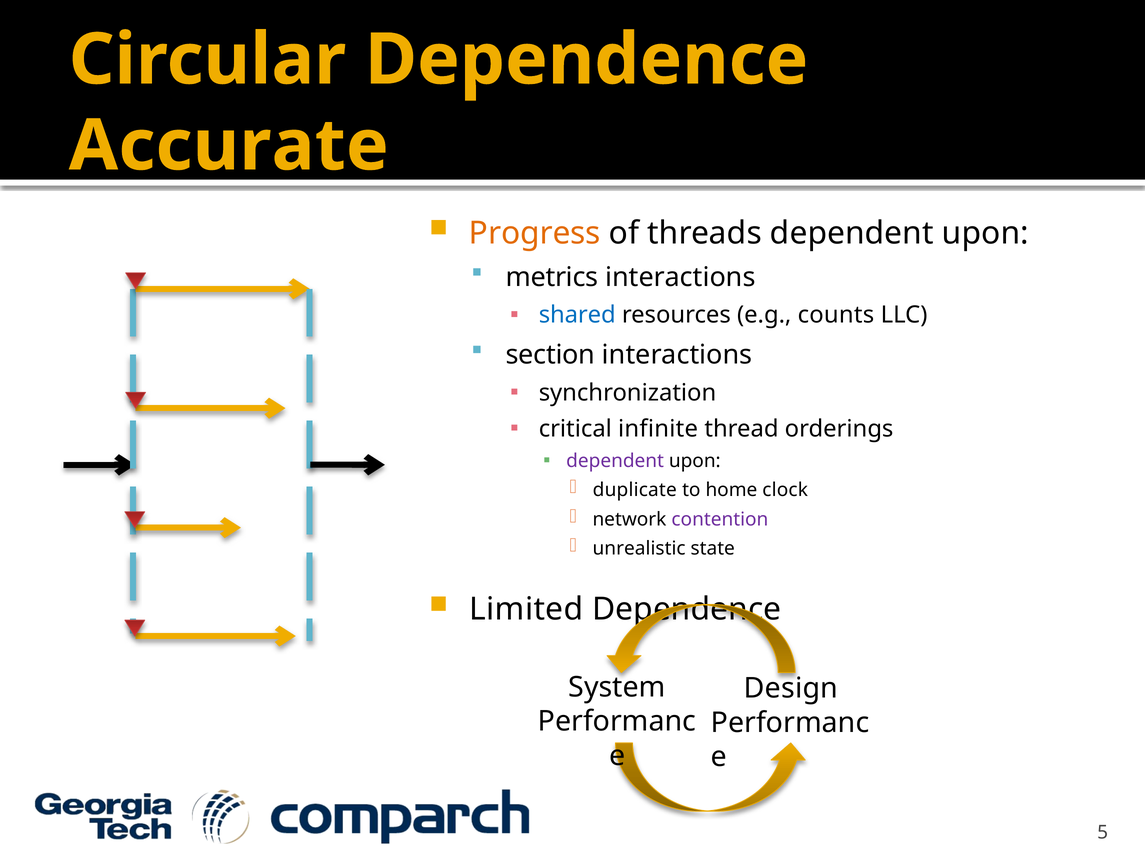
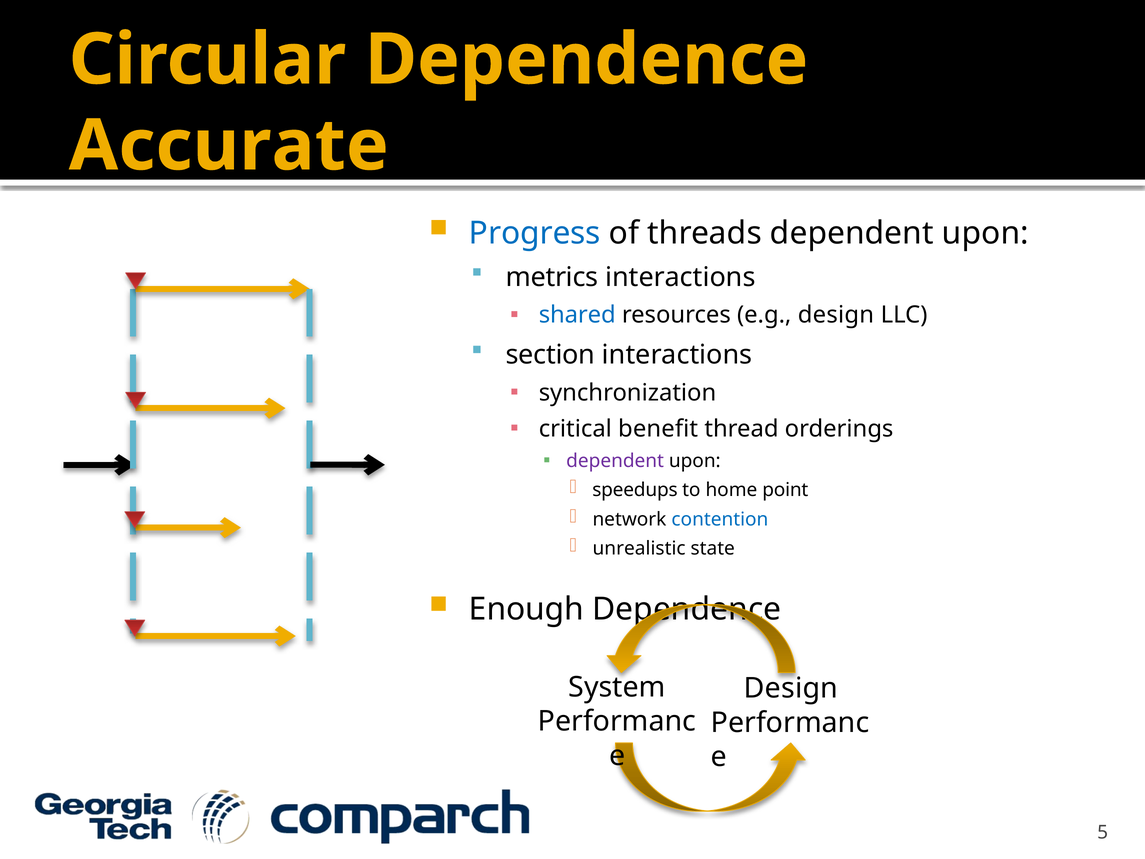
Progress colour: orange -> blue (535, 233)
e.g counts: counts -> design (836, 315)
infinite: infinite -> benefit (658, 429)
duplicate: duplicate -> speedups (635, 490)
clock: clock -> point (785, 490)
contention colour: purple -> blue (720, 519)
Limited: Limited -> Enough (526, 609)
